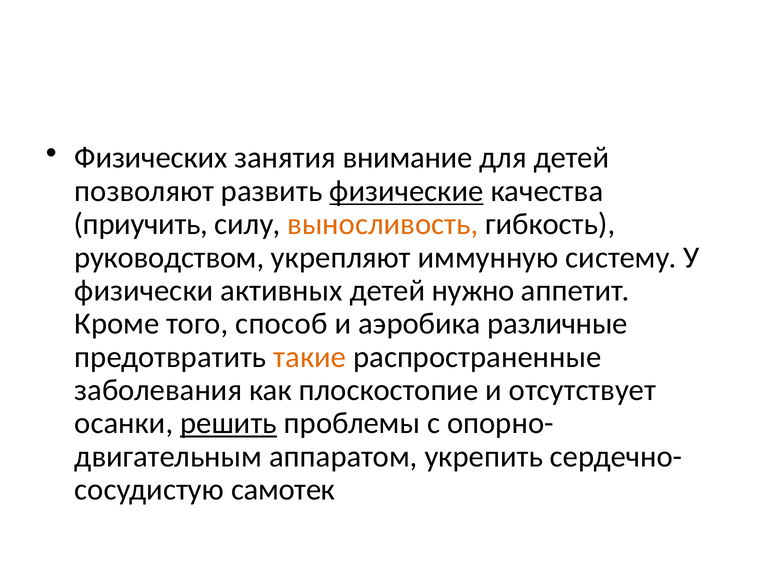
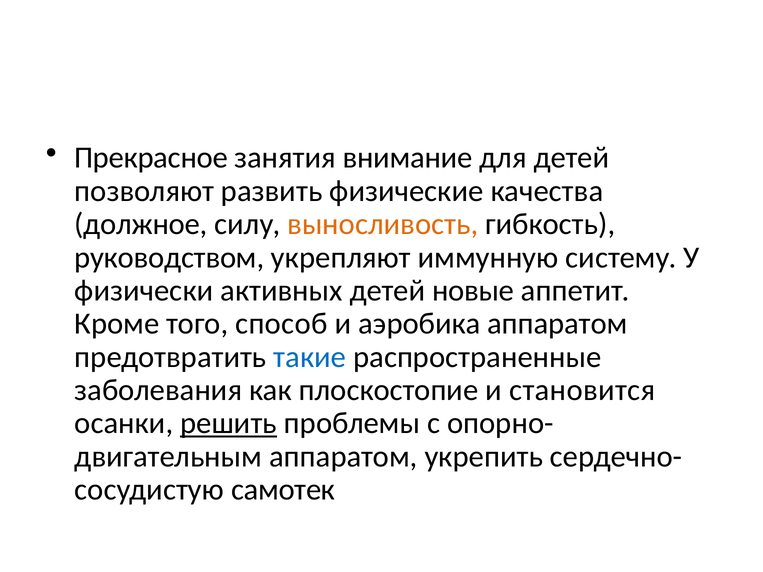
Физических: Физических -> Прекрасное (151, 158)
физические underline: present -> none (407, 191)
приучить: приучить -> должное (141, 224)
нужно: нужно -> новые (473, 291)
аэробика различные: различные -> аппаратом (557, 324)
такие colour: orange -> blue (310, 357)
отсутствует: отсутствует -> становится (582, 390)
